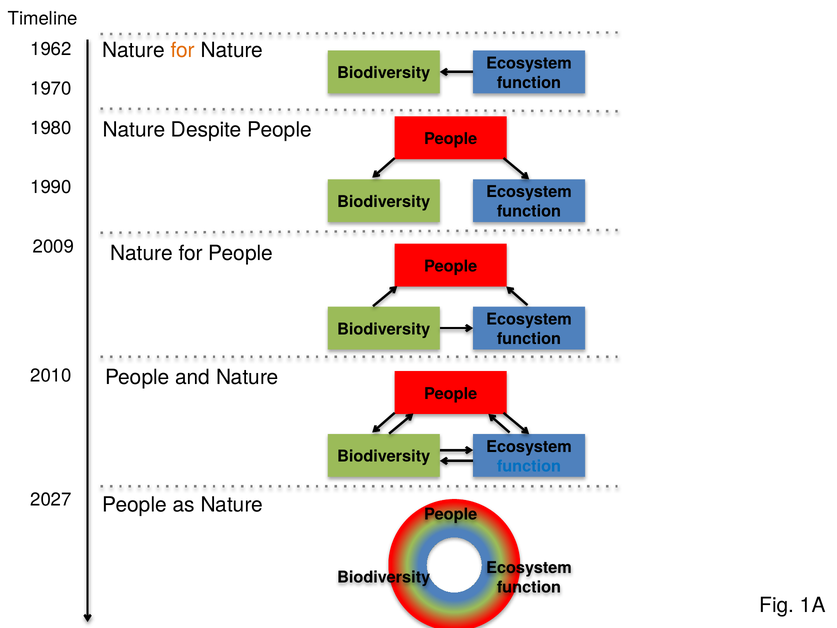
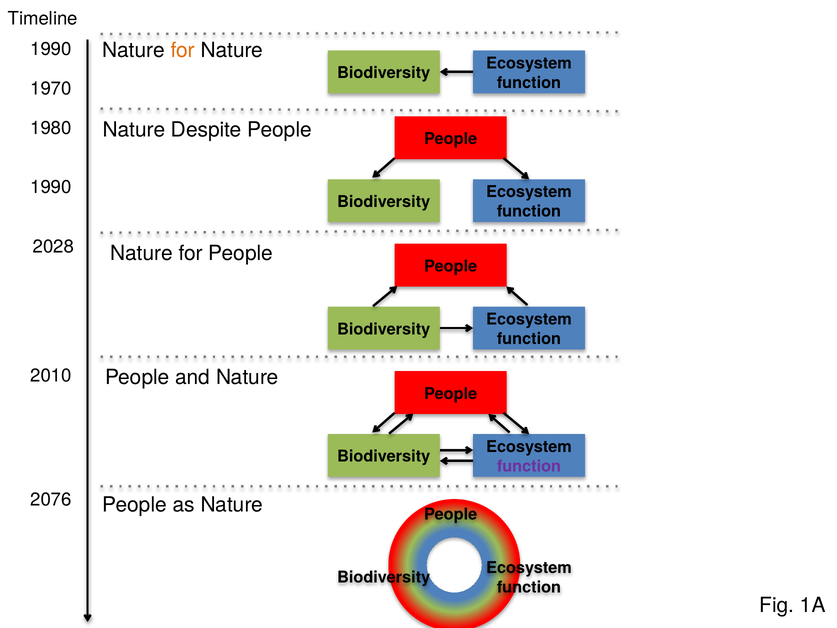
1962: 1962 -> 1990 (51, 49)
2009: 2009 -> 2028 (53, 246)
function colour: blue -> purple (529, 466)
2027: 2027 -> 2076 (51, 499)
